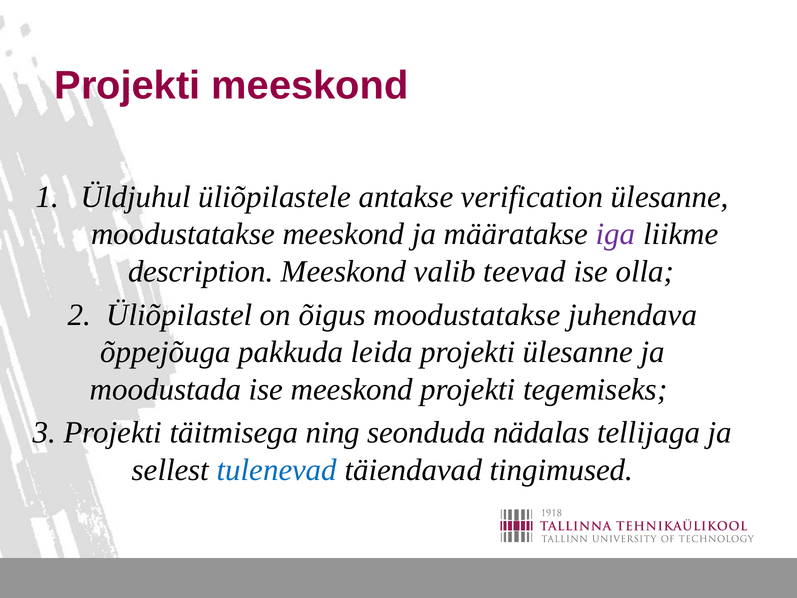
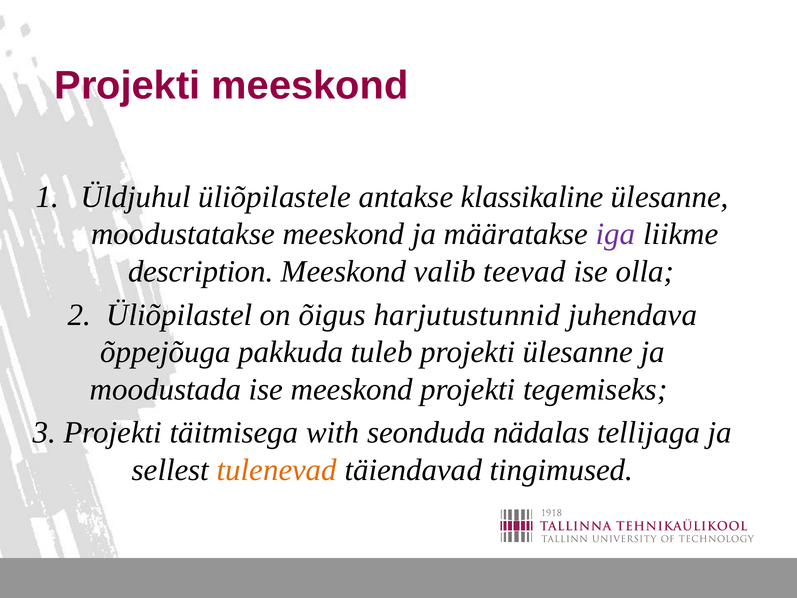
verification: verification -> klassikaline (532, 197)
õigus moodustatakse: moodustatakse -> harjutustunnid (467, 315)
leida: leida -> tuleb (382, 352)
ning: ning -> with (333, 433)
tulenevad colour: blue -> orange (277, 470)
